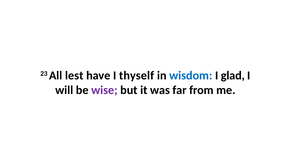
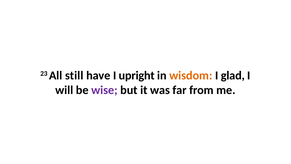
lest: lest -> still (74, 75)
thyself: thyself -> upright (137, 75)
wisdom colour: blue -> orange (191, 75)
